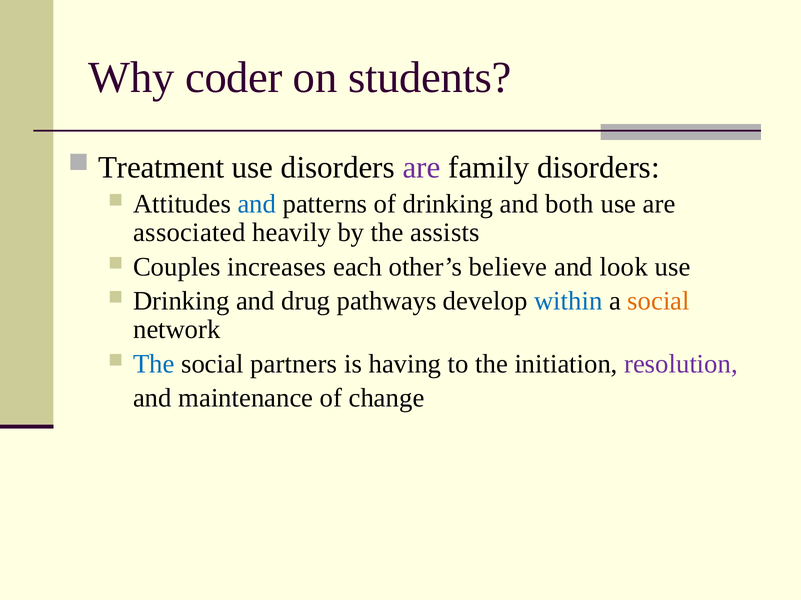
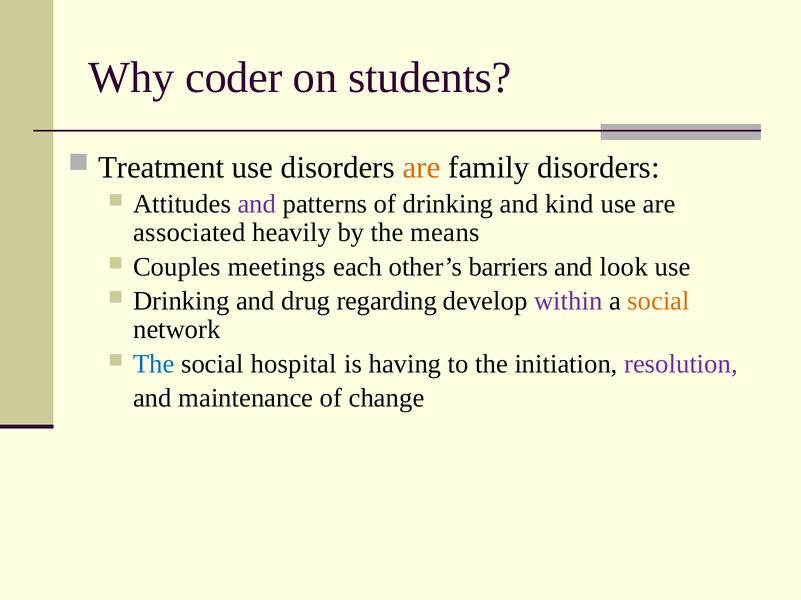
are colour: purple -> orange (422, 168)
and colour: blue -> purple (257, 204)
both: both -> kind (569, 204)
assists: assists -> means (445, 233)
increases: increases -> meetings (277, 267)
believe: believe -> barriers (508, 267)
pathways: pathways -> regarding (387, 301)
within colour: blue -> purple (568, 301)
partners: partners -> hospital (294, 364)
